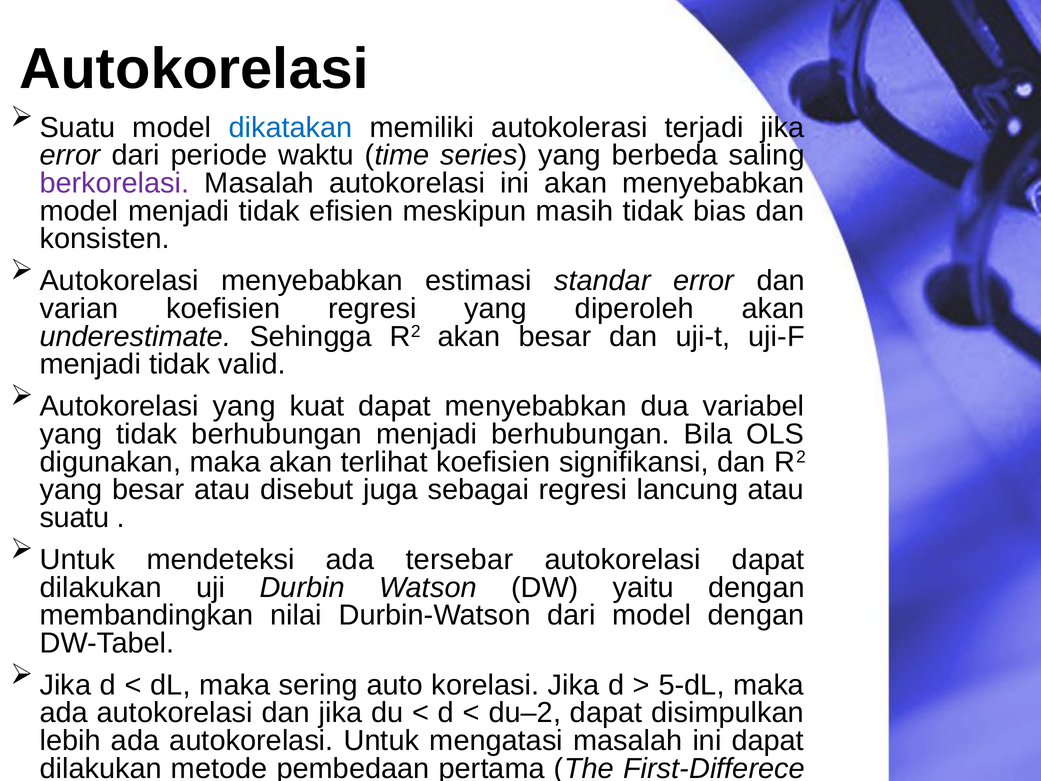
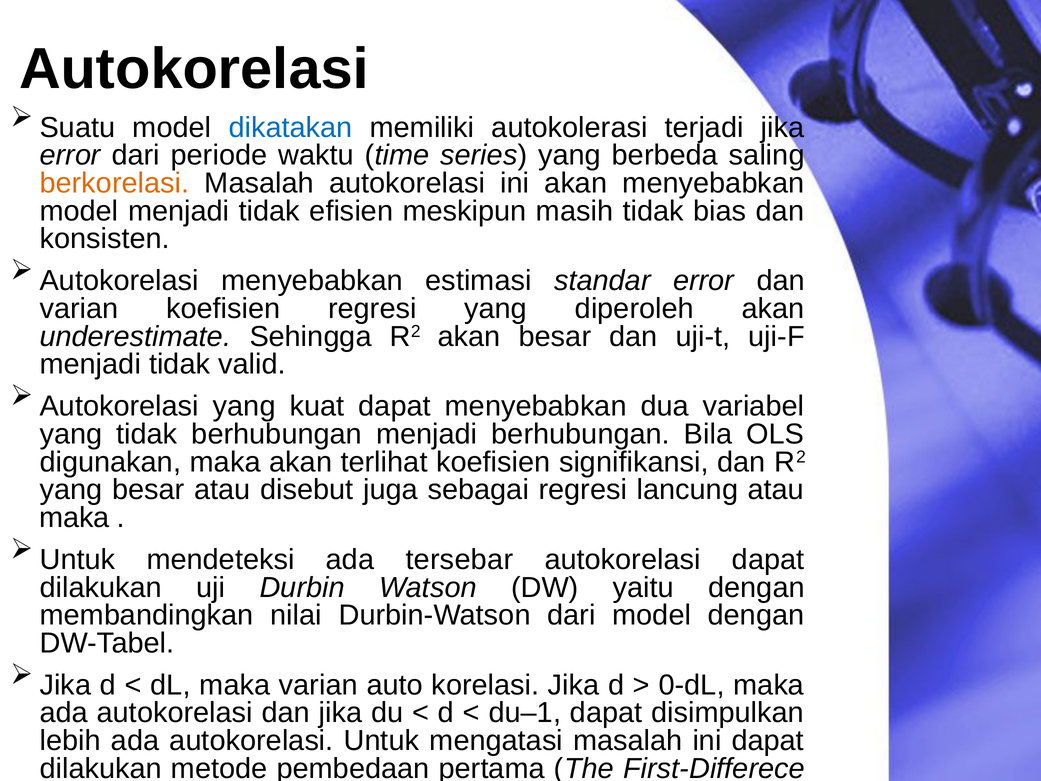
berkorelasi colour: purple -> orange (114, 183)
suatu: suatu -> maka (74, 517)
maka sering: sering -> varian (318, 685)
5-dL: 5-dL -> 0-dL (692, 685)
du–2: du–2 -> du–1 (525, 713)
